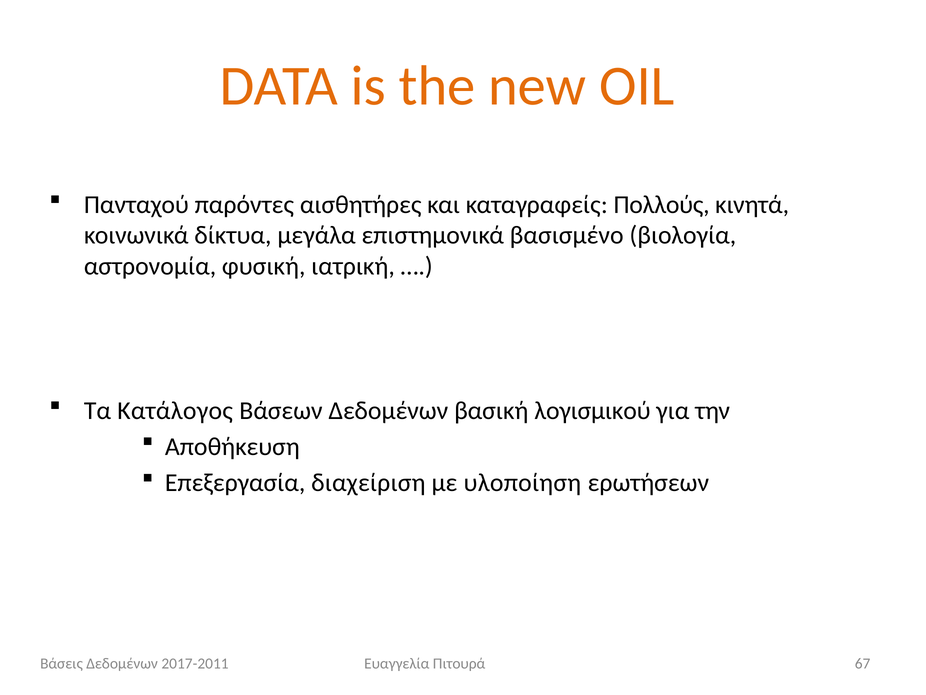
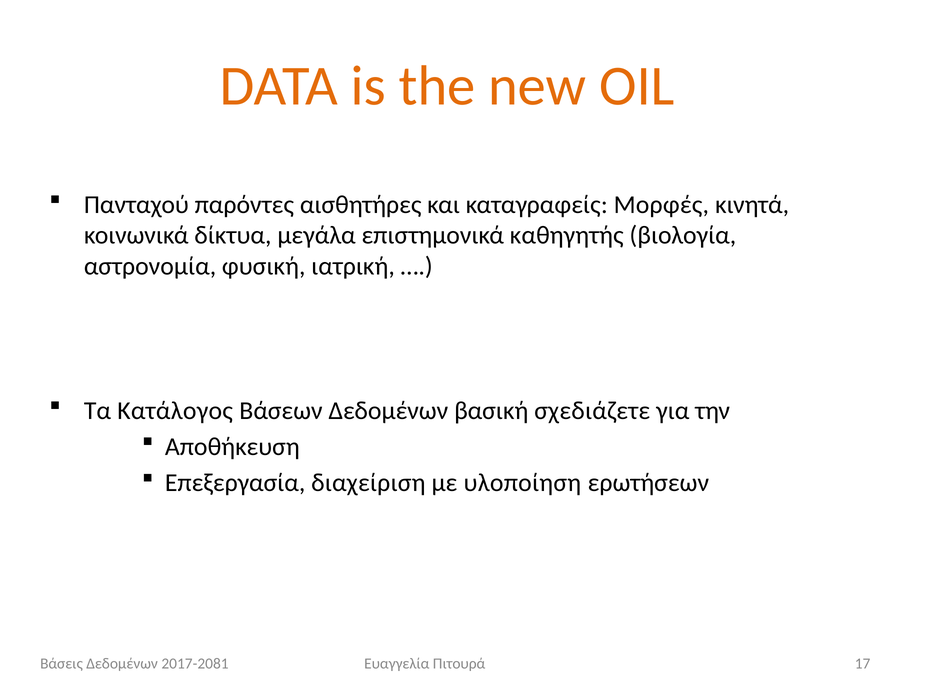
Πολλούς: Πολλούς -> Μορφές (661, 204)
βασισμένο: βασισμένο -> καθηγητής (567, 235)
λογισμικού: λογισμικού -> σχεδιάζετε (592, 410)
2017-2011: 2017-2011 -> 2017-2081 (195, 663)
67: 67 -> 17 (863, 663)
